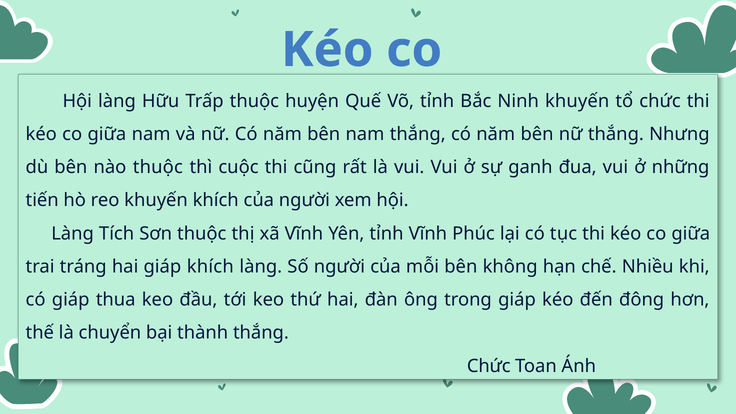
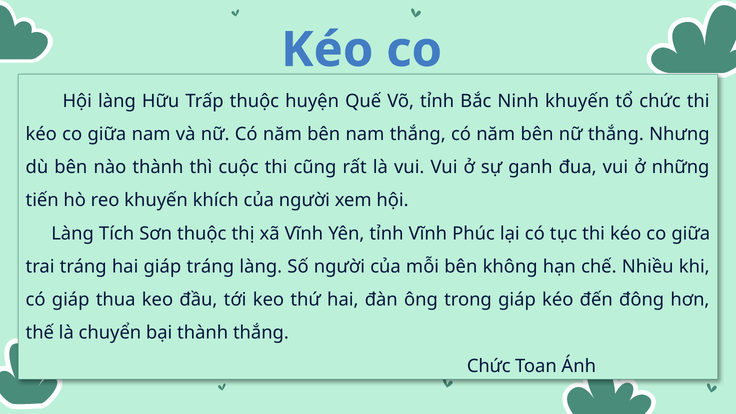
nào thuộc: thuộc -> thành (158, 167)
giáp khích: khích -> tráng (210, 267)
